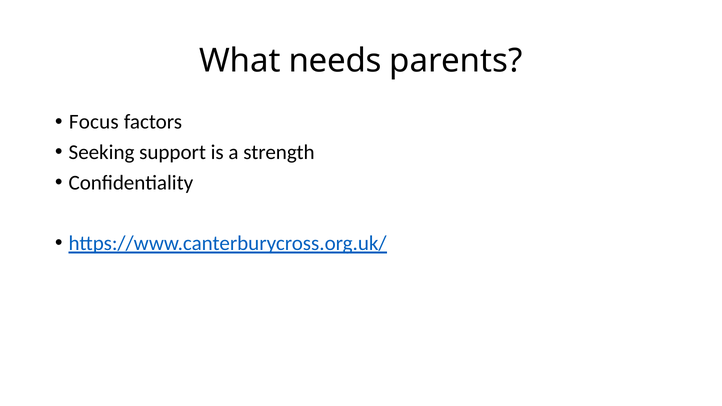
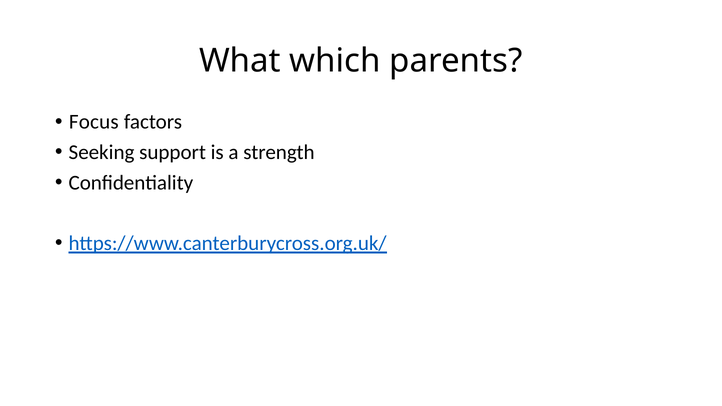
needs: needs -> which (335, 61)
